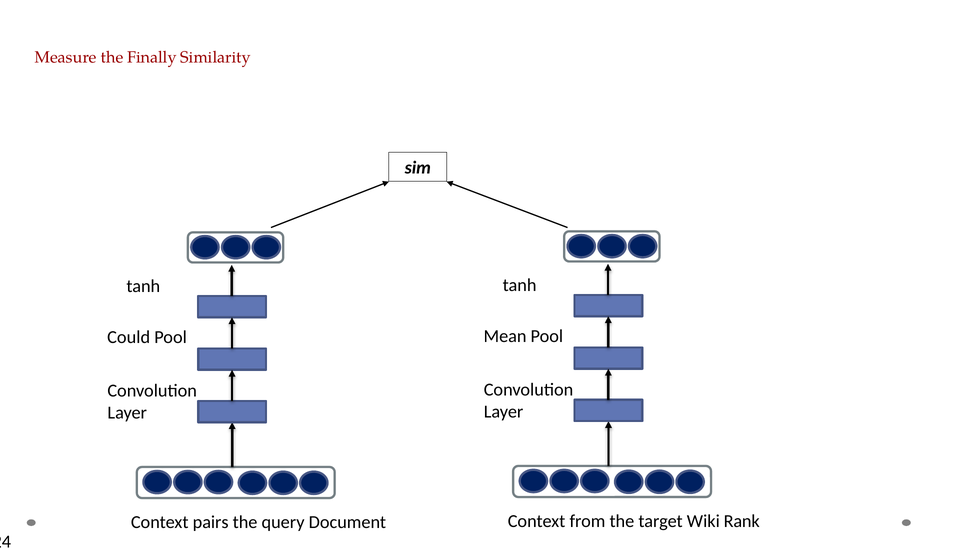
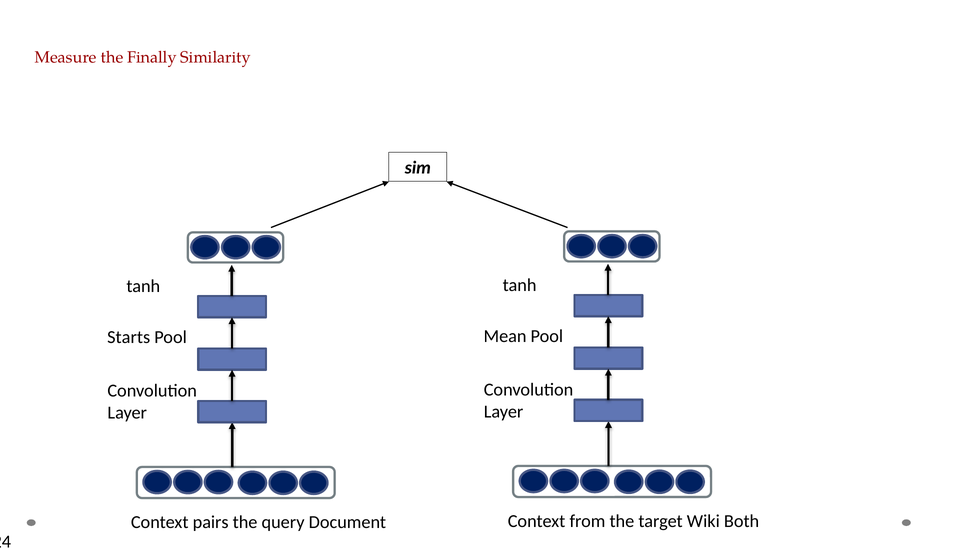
Could: Could -> Starts (129, 337)
Rank: Rank -> Both (742, 522)
